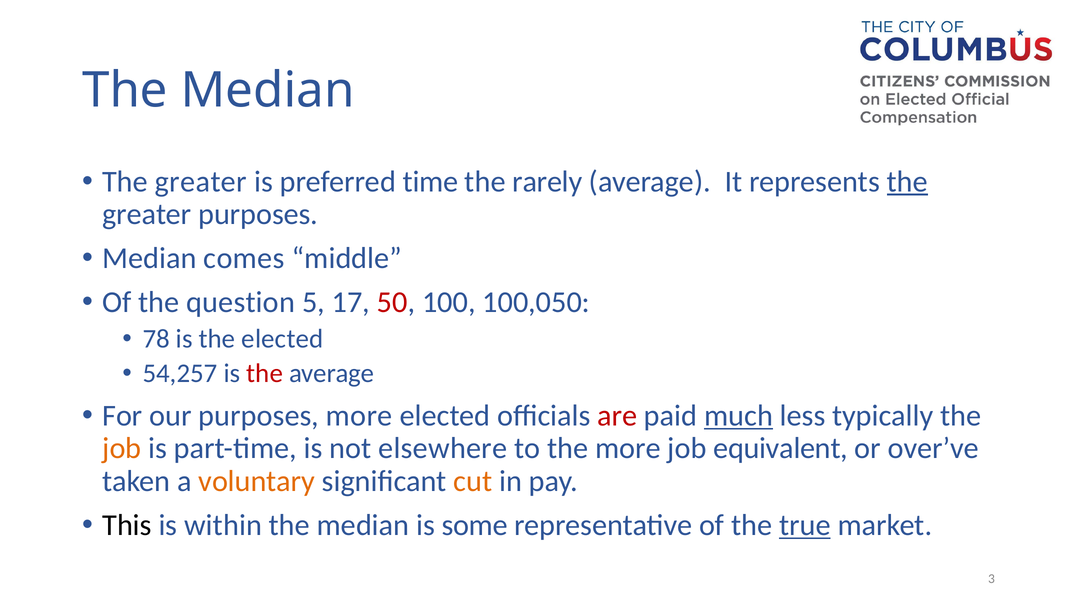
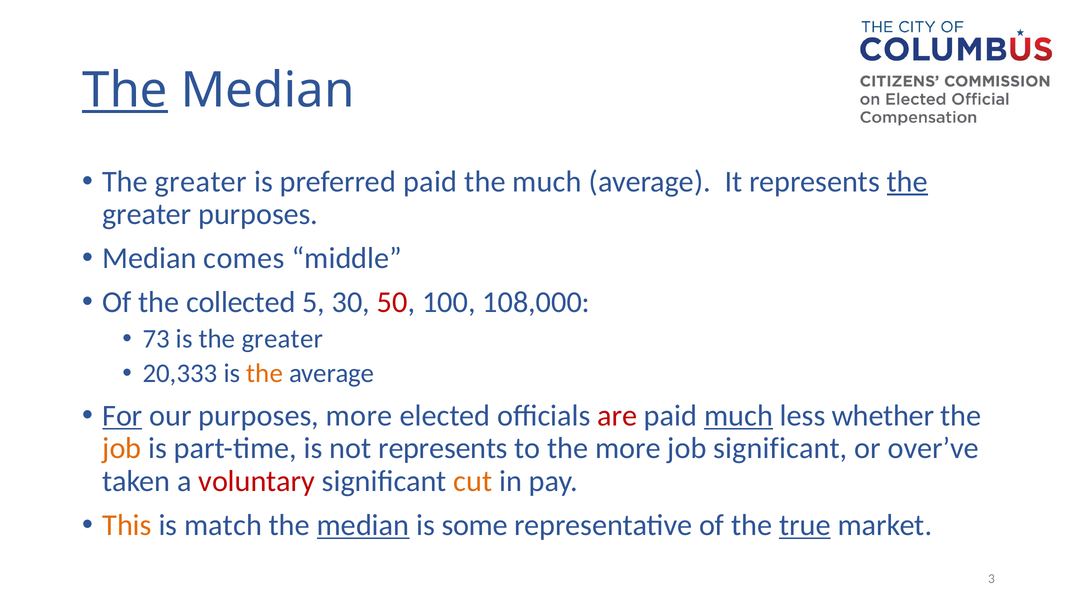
The underline: none -> present (125, 90)
preferred time: time -> paid (430, 182)
the rarely: rarely -> much (547, 182)
question: question -> collected (241, 302)
17: 17 -> 30 (351, 302)
100,050: 100,050 -> 108,000 (536, 302)
78: 78 -> 73 (156, 339)
is the elected: elected -> greater (282, 339)
54,257: 54,257 -> 20,333 (180, 373)
the colour: red -> orange (265, 373)
For underline: none -> present (122, 416)
typically: typically -> whether (883, 416)
not elsewhere: elsewhere -> represents (443, 448)
job equivalent: equivalent -> significant (780, 448)
voluntary colour: orange -> red (257, 481)
This colour: black -> orange (127, 525)
within: within -> match (223, 525)
median underline: none -> present (363, 525)
